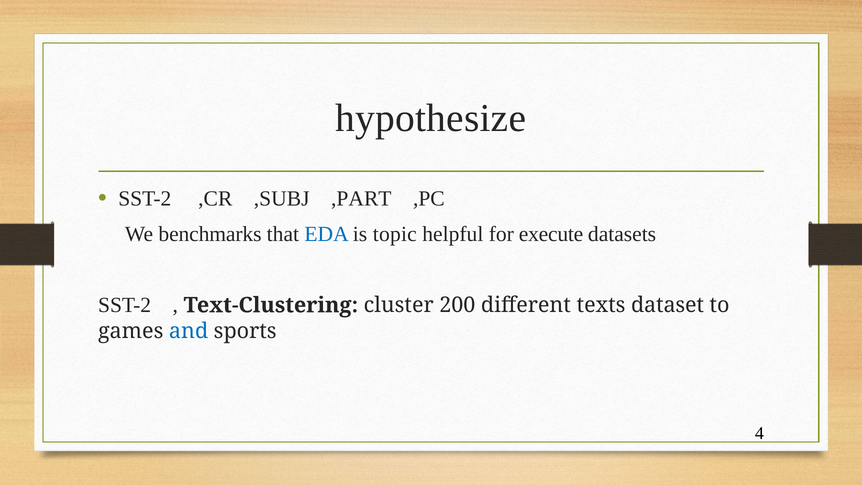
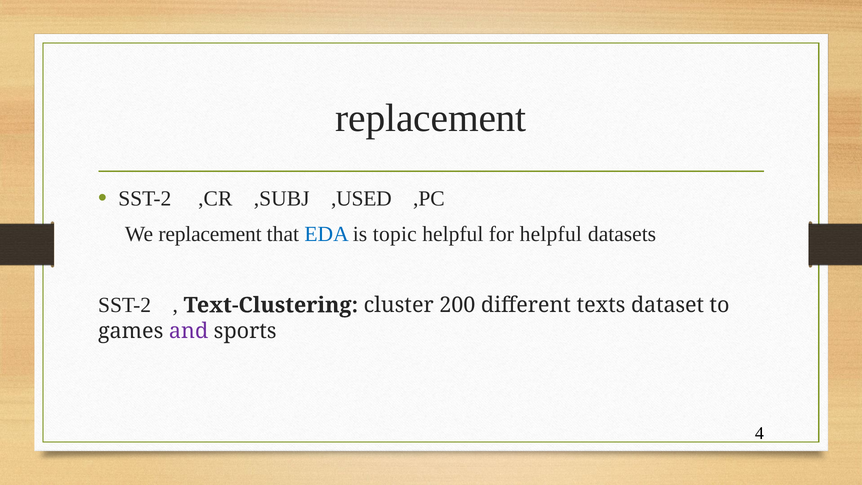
hypothesize: hypothesize -> replacement (431, 118)
,PART: ,PART -> ,USED (361, 198)
We benchmarks: benchmarks -> replacement (210, 234)
for execute: execute -> helpful (551, 234)
and colour: blue -> purple (189, 331)
